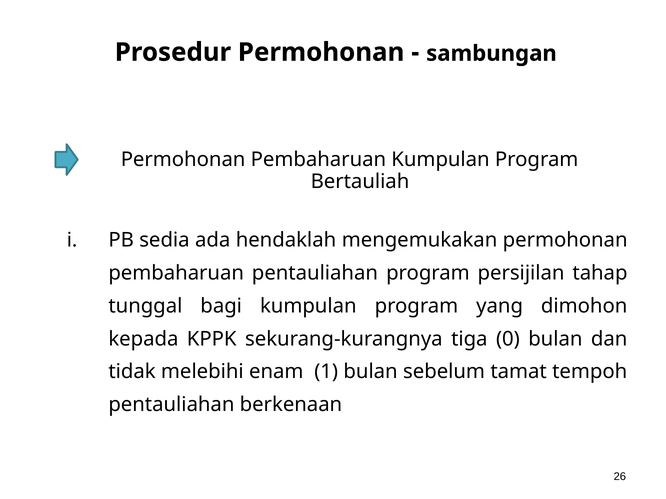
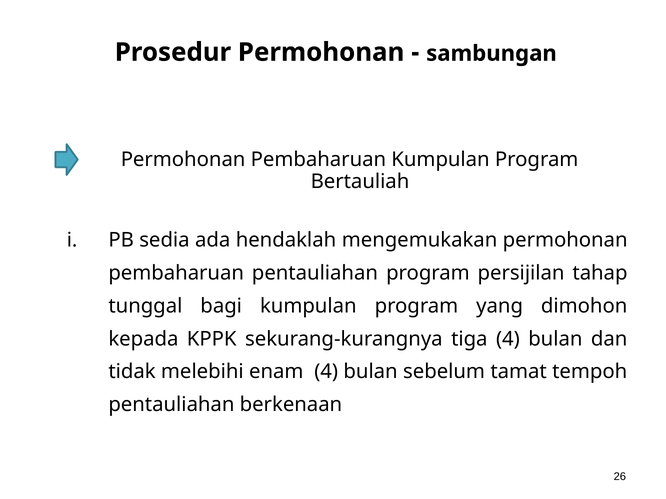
tiga 0: 0 -> 4 (508, 339)
enam 1: 1 -> 4 (326, 372)
